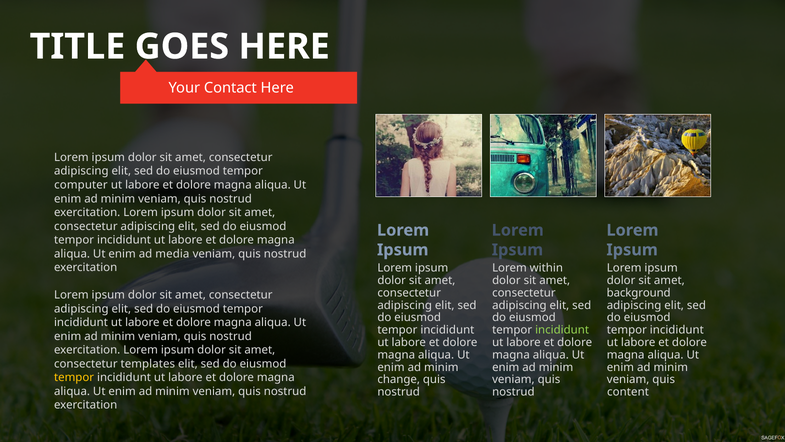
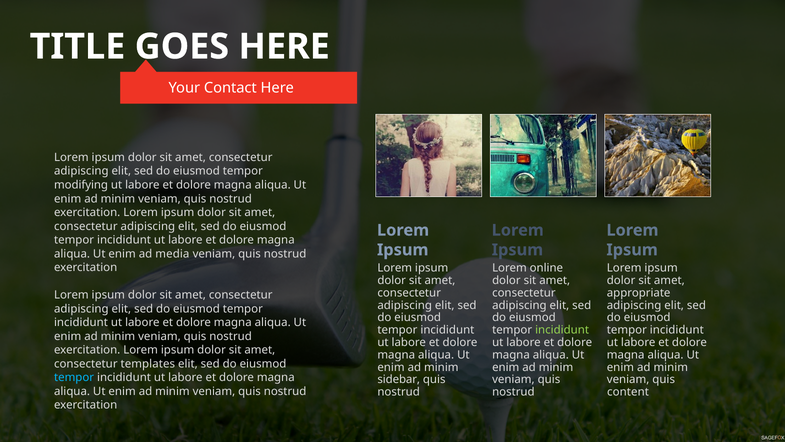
computer: computer -> modifying (81, 185)
within: within -> online (546, 268)
background: background -> appropriate (639, 293)
tempor colour: yellow -> light blue (74, 377)
change: change -> sidebar (399, 379)
